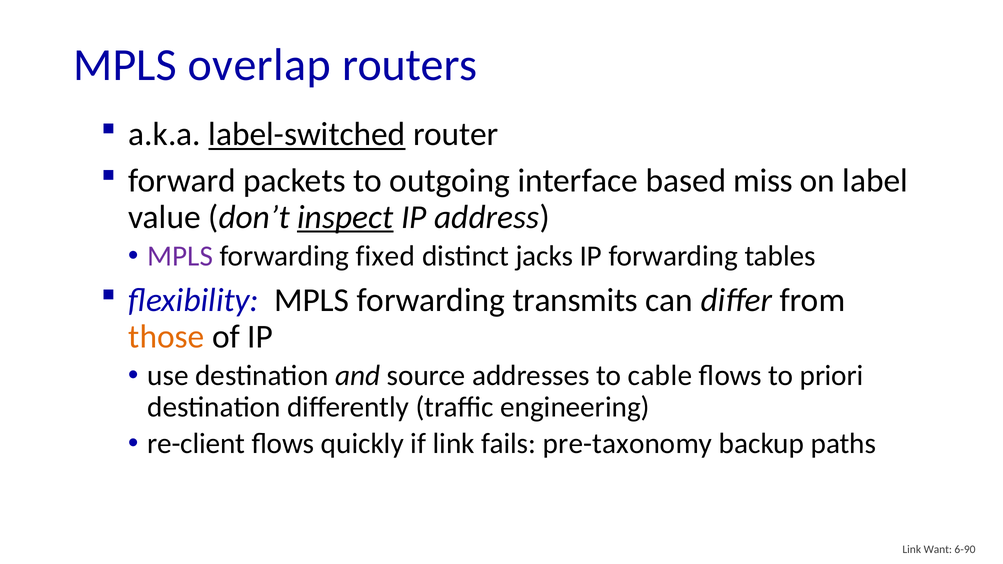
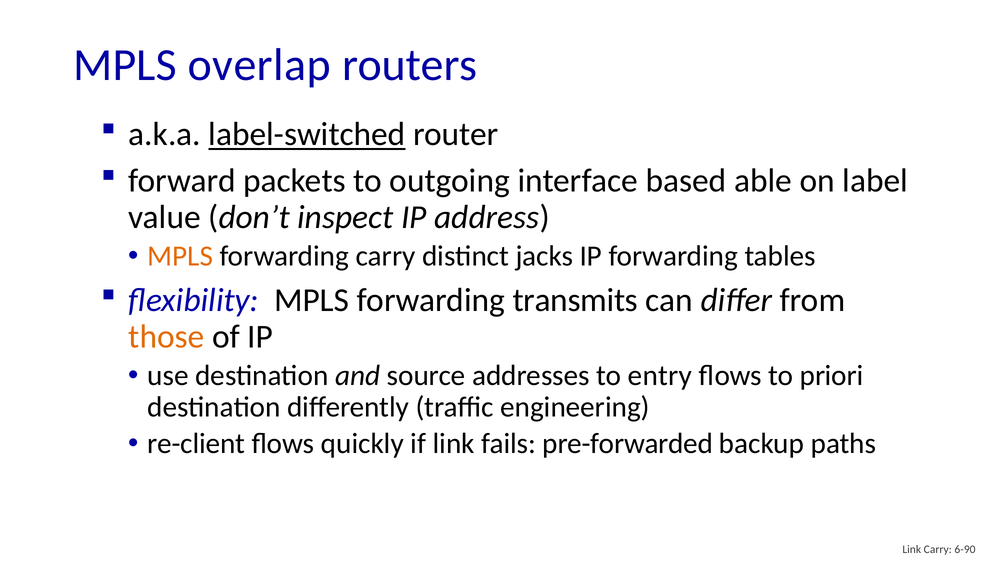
miss: miss -> able (763, 181)
inspect underline: present -> none (345, 217)
MPLS colour: purple -> orange (180, 256)
forwarding fixed: fixed -> carry (386, 256)
cable: cable -> entry (660, 376)
pre-taxonomy: pre-taxonomy -> pre-forwarded (628, 444)
Link Want: Want -> Carry (938, 550)
